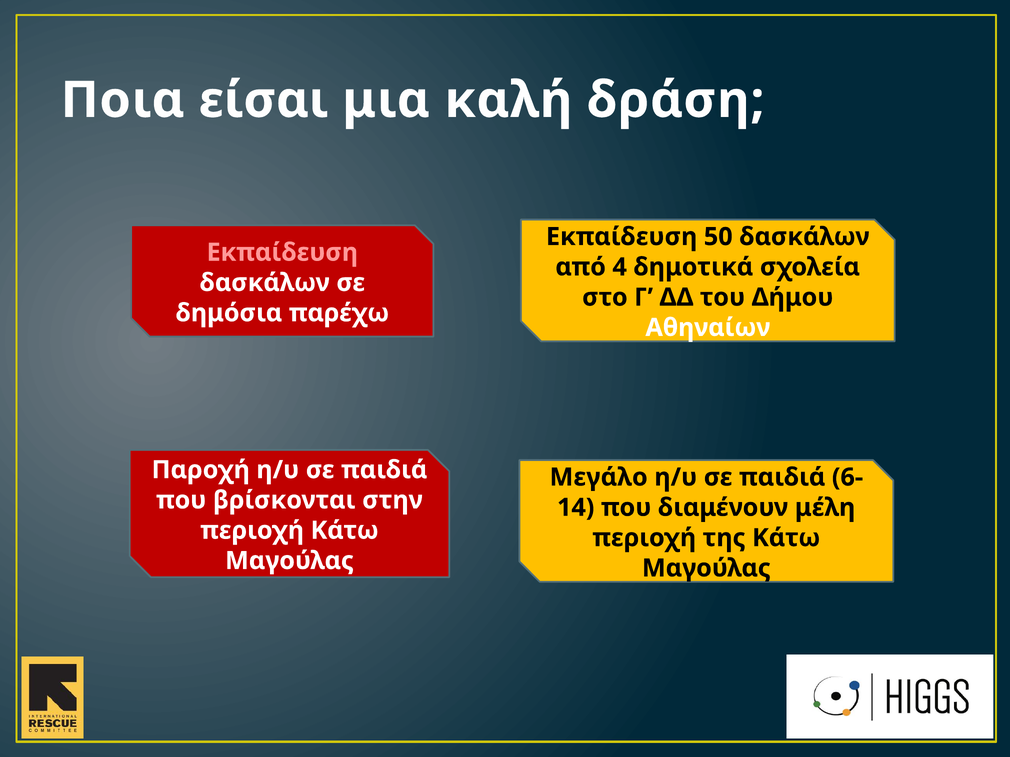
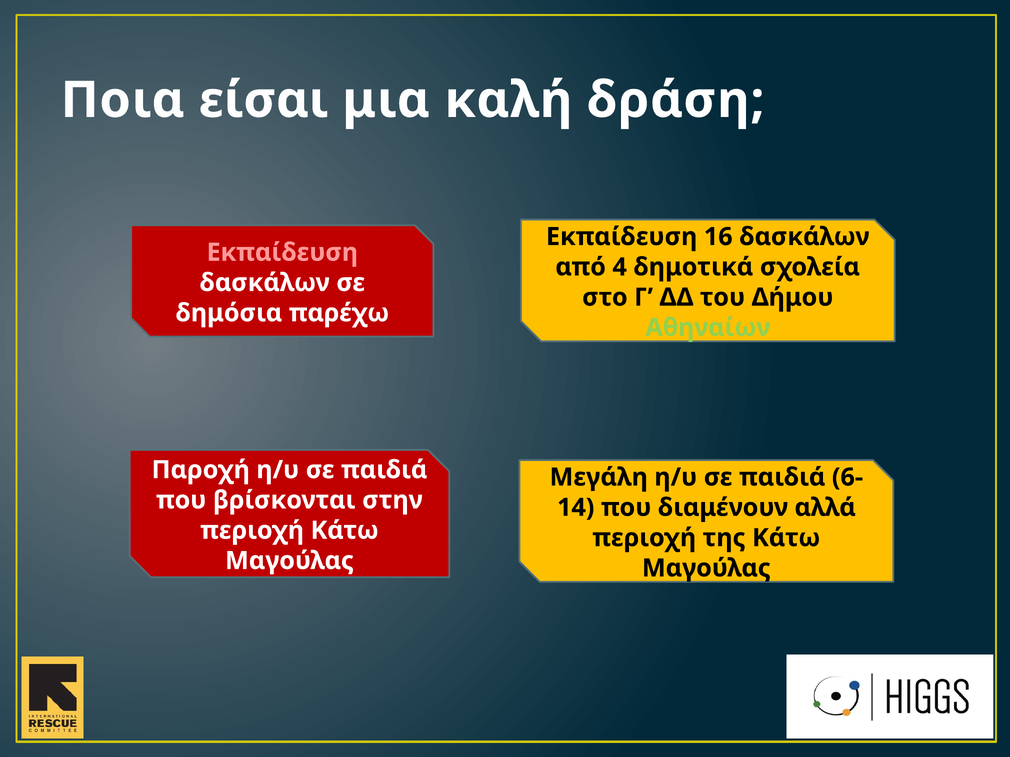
50: 50 -> 16 (718, 237)
Αθηναίων colour: white -> light green (708, 328)
Μεγάλο: Μεγάλο -> Μεγάλη (599, 478)
μέλη: μέλη -> αλλά (825, 508)
